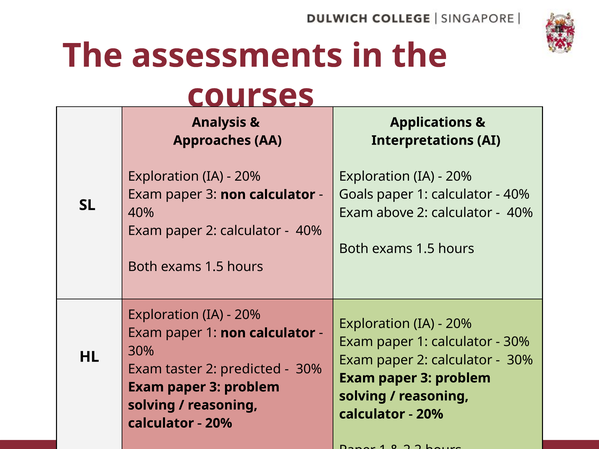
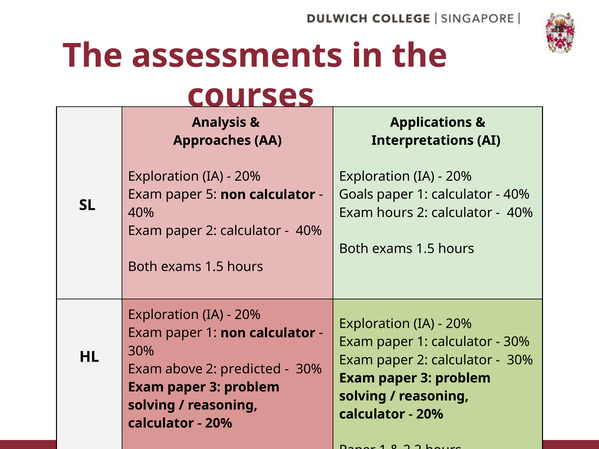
3: 3 -> 5 (211, 195)
Exam above: above -> hours (395, 213)
taster: taster -> above (184, 369)
